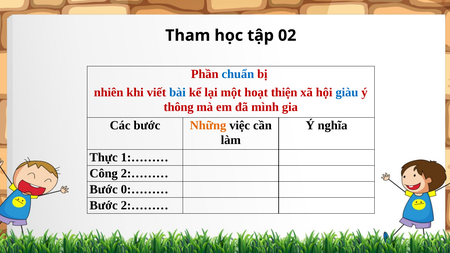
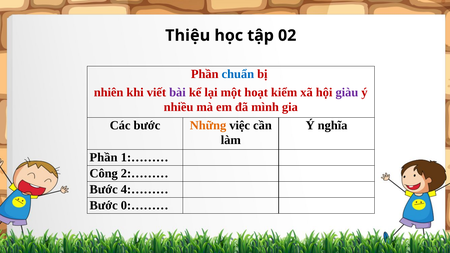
Tham: Tham -> Thiệu (188, 36)
bài colour: blue -> purple (177, 92)
thiện: thiện -> kiểm (284, 92)
giàu colour: blue -> purple (347, 92)
thông: thông -> nhiều (179, 107)
Thực: Thực -> Phần (104, 158)
0:………: 0:……… -> 4:……… (145, 190)
Bước 2:………: 2:……… -> 0:……… (145, 206)
